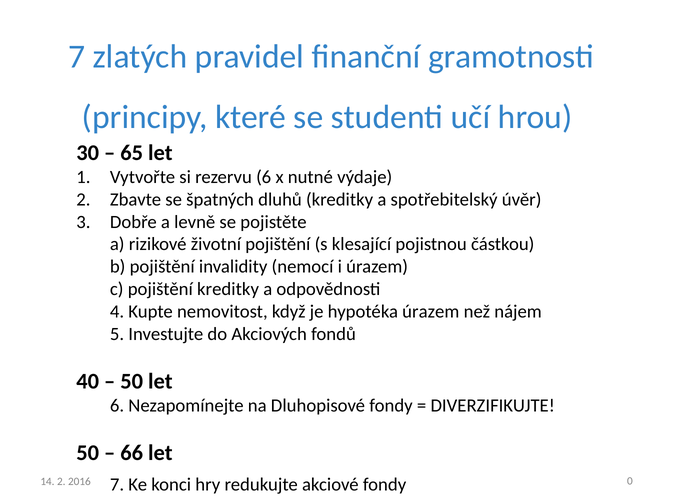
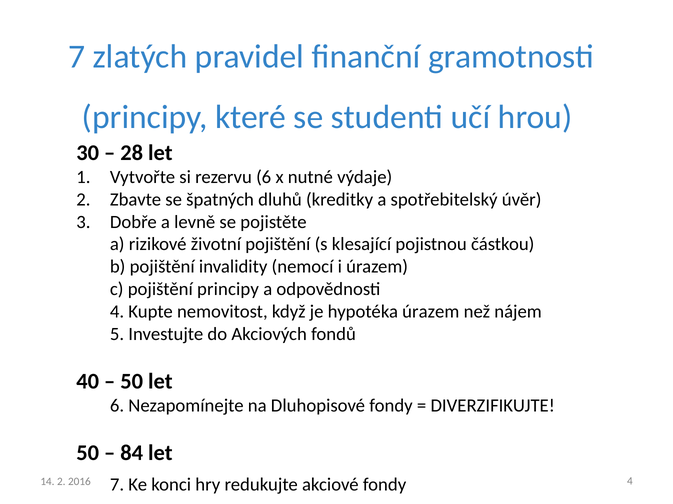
65: 65 -> 28 (132, 153)
pojištění kreditky: kreditky -> principy (228, 290)
66: 66 -> 84 (132, 454)
2016 0: 0 -> 4 (630, 482)
